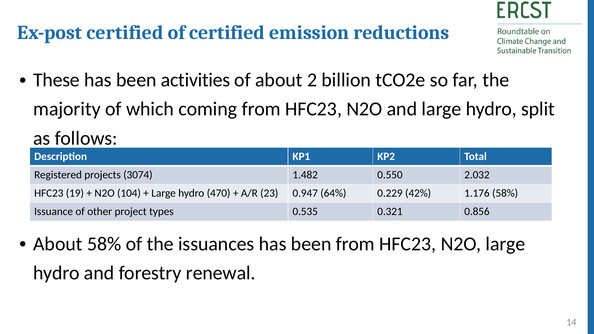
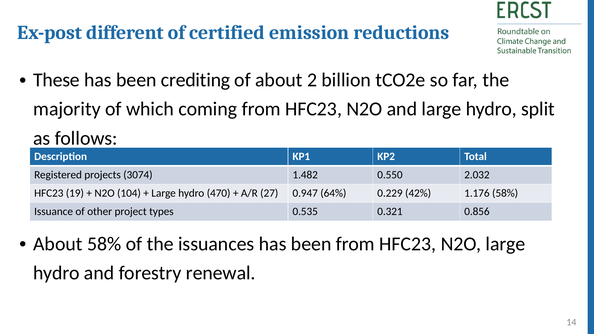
Ex-post certified: certified -> different (125, 33)
activities: activities -> crediting (196, 80)
23: 23 -> 27 (269, 193)
